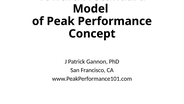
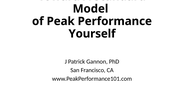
Concept: Concept -> Yourself (92, 34)
